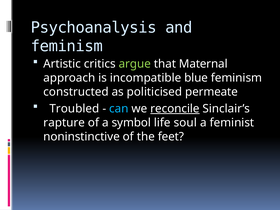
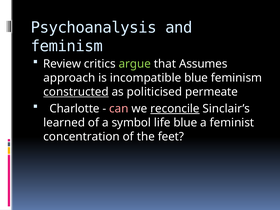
Artistic: Artistic -> Review (62, 64)
Maternal: Maternal -> Assumes (203, 64)
constructed underline: none -> present (76, 92)
Troubled: Troubled -> Charlotte (74, 109)
can colour: light blue -> pink (119, 109)
rapture: rapture -> learned (64, 123)
life soul: soul -> blue (185, 123)
noninstinctive: noninstinctive -> concentration (82, 137)
